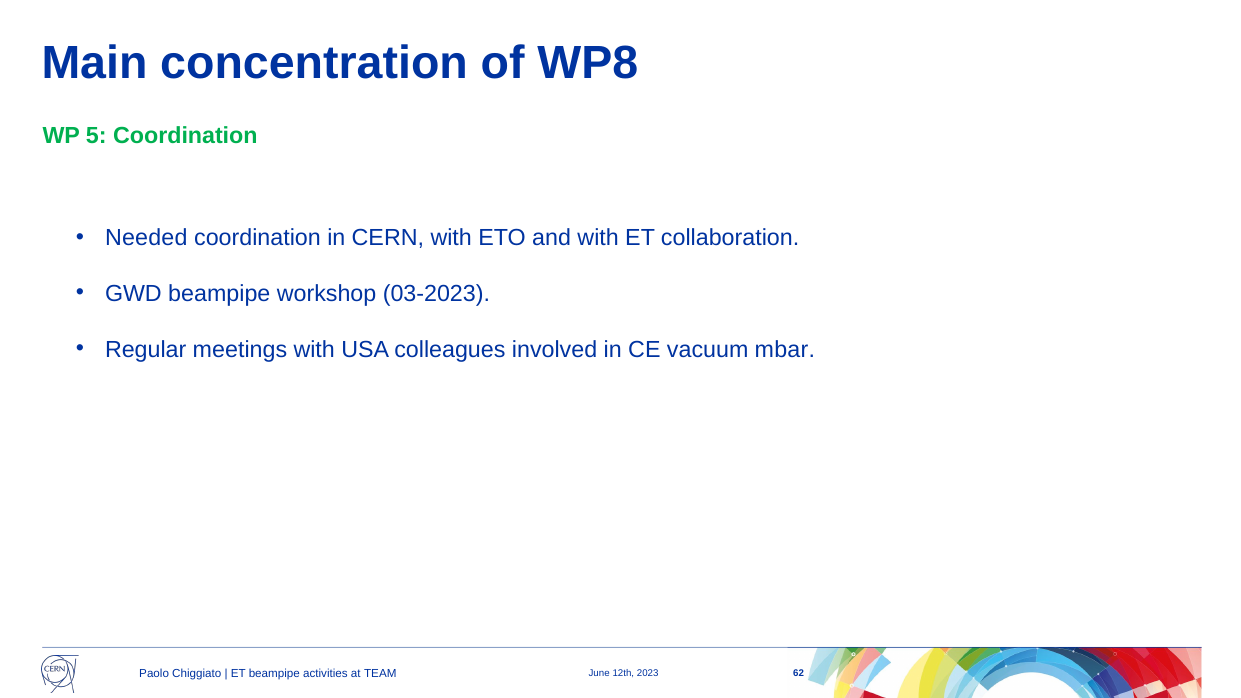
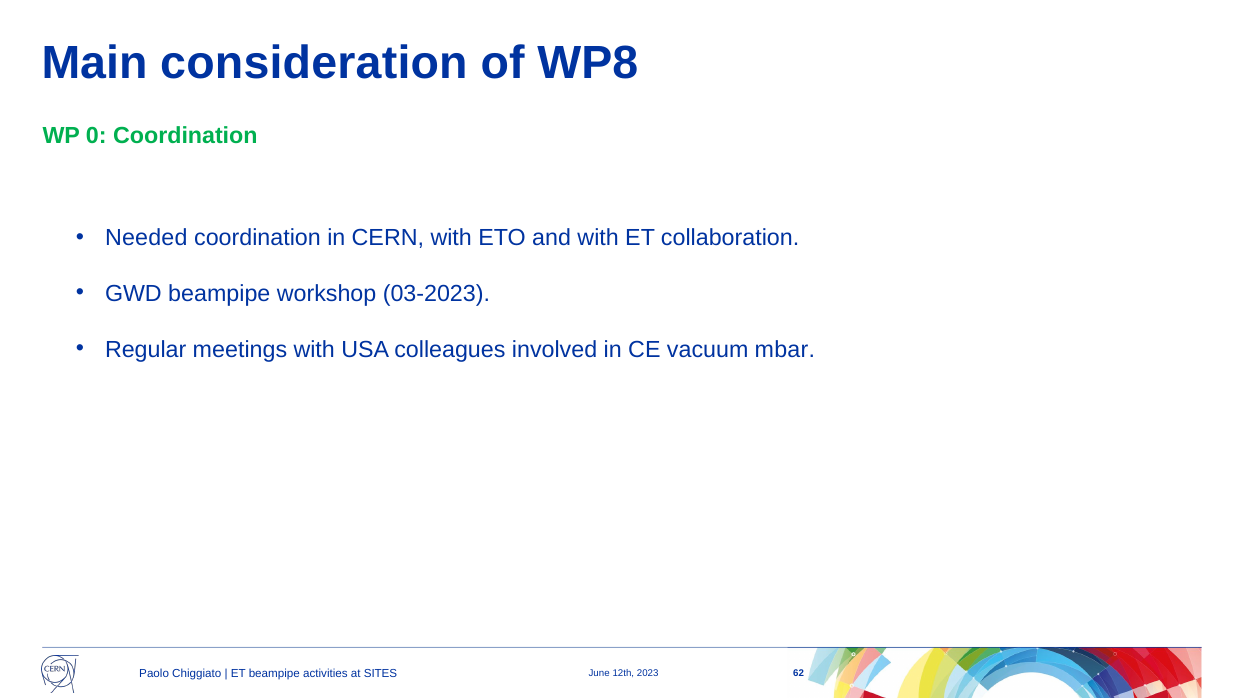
concentration: concentration -> consideration (314, 63)
5: 5 -> 0 (96, 136)
TEAM: TEAM -> SITES (380, 673)
